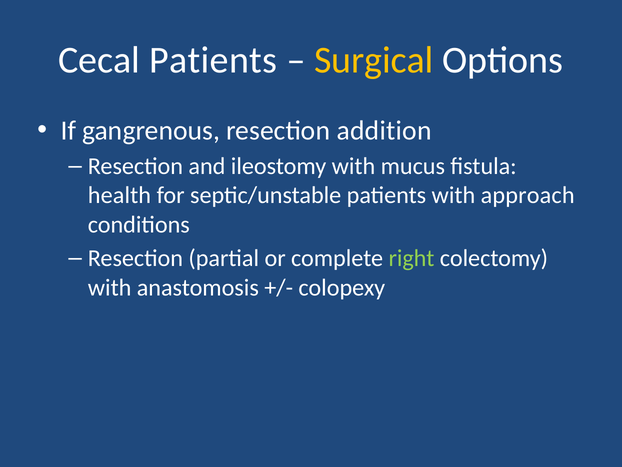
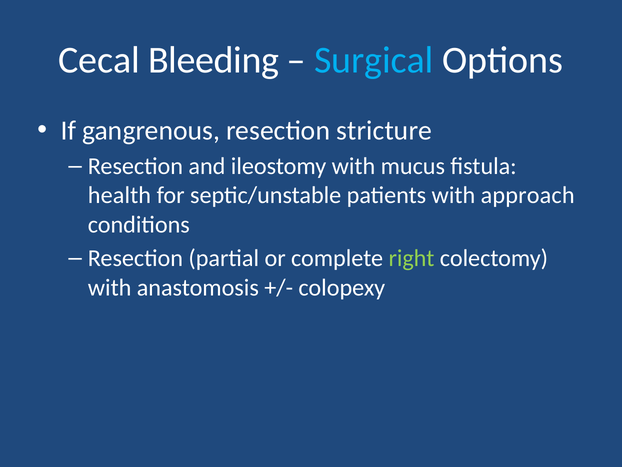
Cecal Patients: Patients -> Bleeding (214, 60)
Surgical colour: yellow -> light blue (374, 60)
addition: addition -> stricture (384, 130)
